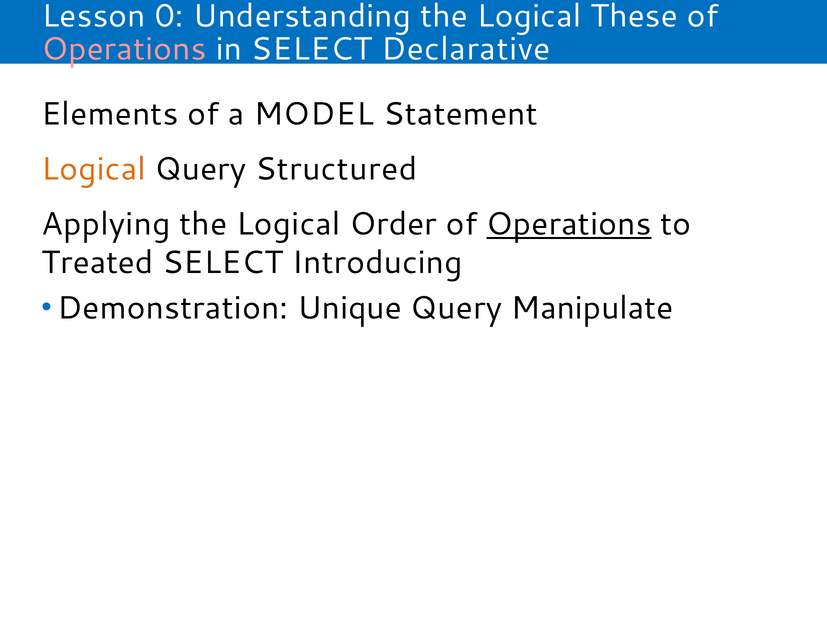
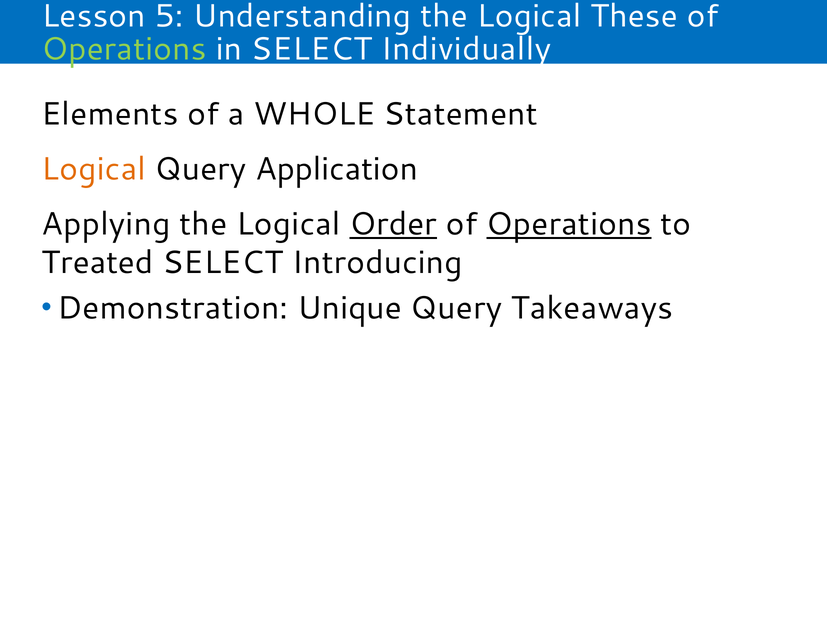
0: 0 -> 5 (169, 16)
Operations colour: pink -> light green (124, 49)
Declarative: Declarative -> Individually (466, 49)
MODEL: MODEL -> WHOLE (314, 114)
Structured: Structured -> Application (337, 169)
Order underline: none -> present (393, 224)
Manipulate: Manipulate -> Takeaways (592, 308)
